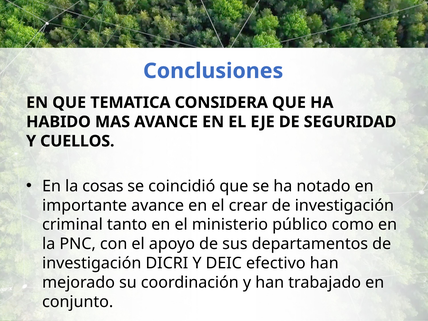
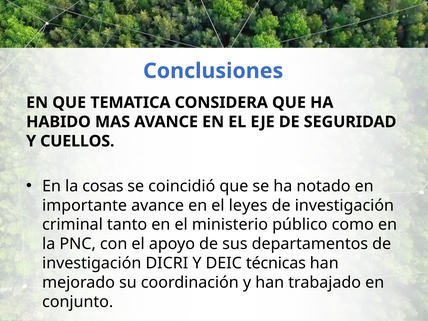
crear: crear -> leyes (248, 205)
efectivo: efectivo -> técnicas (276, 263)
